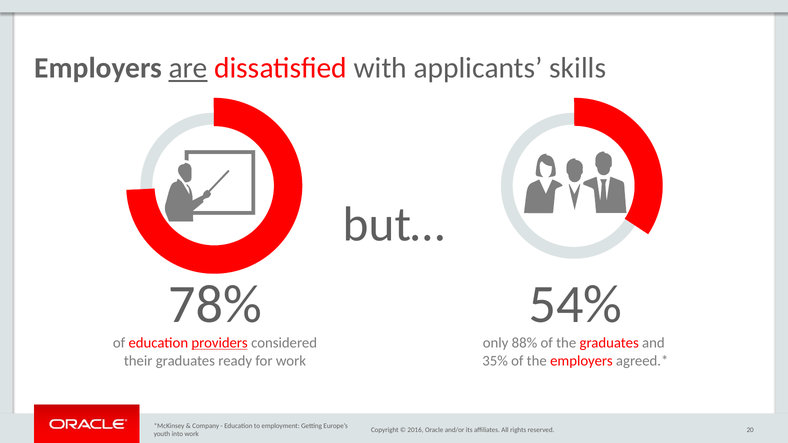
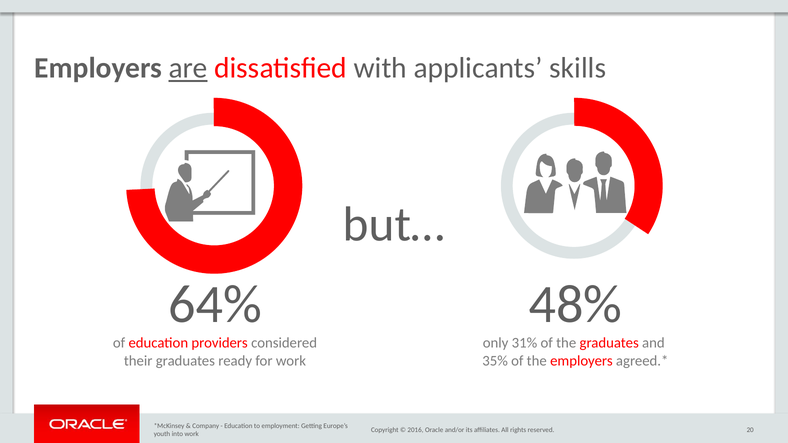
78%: 78% -> 64% (215, 305)
54%: 54% -> 48% (575, 305)
providers underline: present -> none (220, 343)
88%: 88% -> 31% (524, 343)
